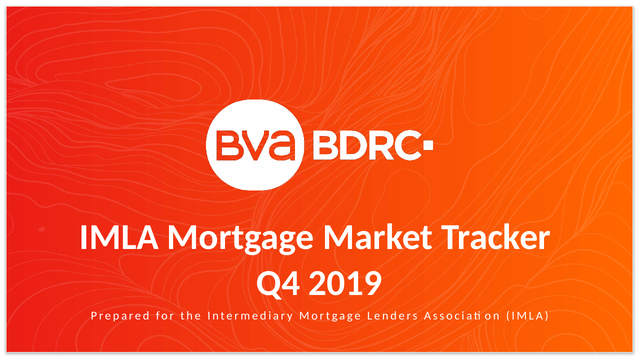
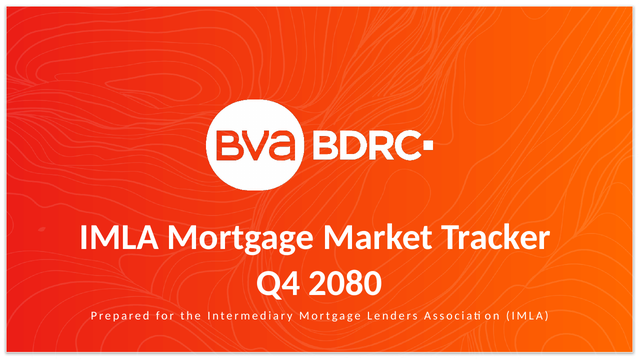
2019: 2019 -> 2080 (345, 284)
